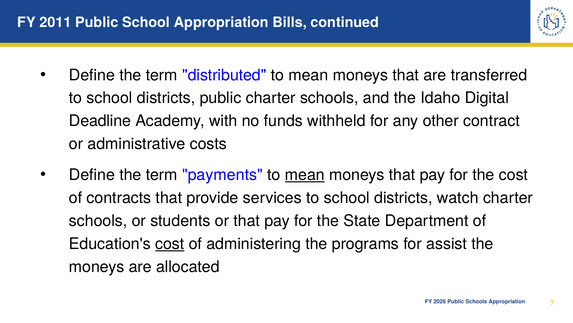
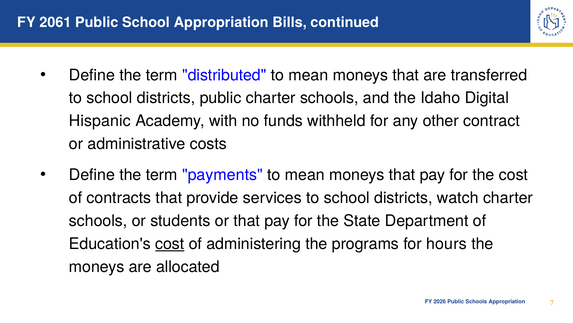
2011: 2011 -> 2061 (55, 22)
Deadline: Deadline -> Hispanic (100, 121)
mean underline: present -> none (305, 175)
assist: assist -> hours (447, 243)
